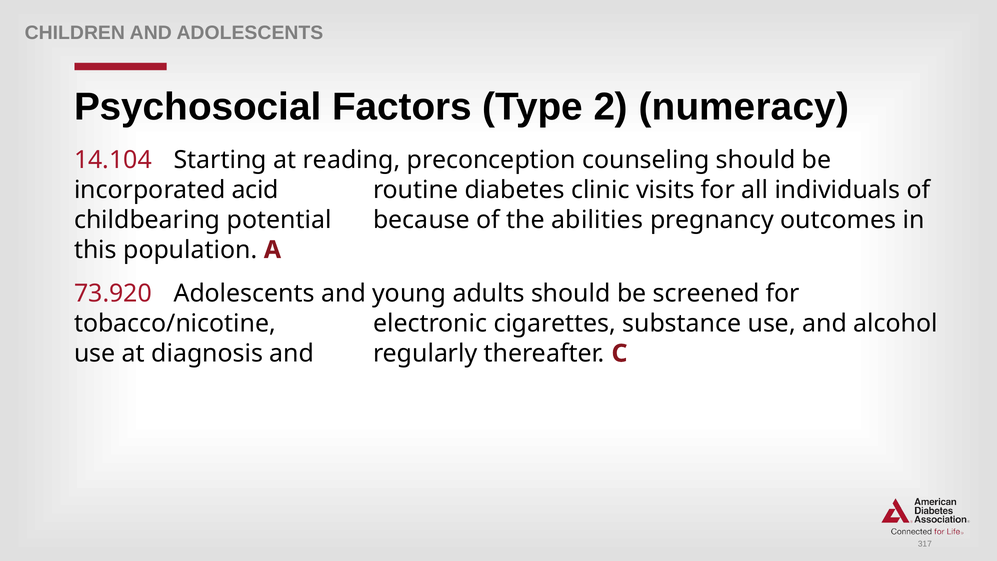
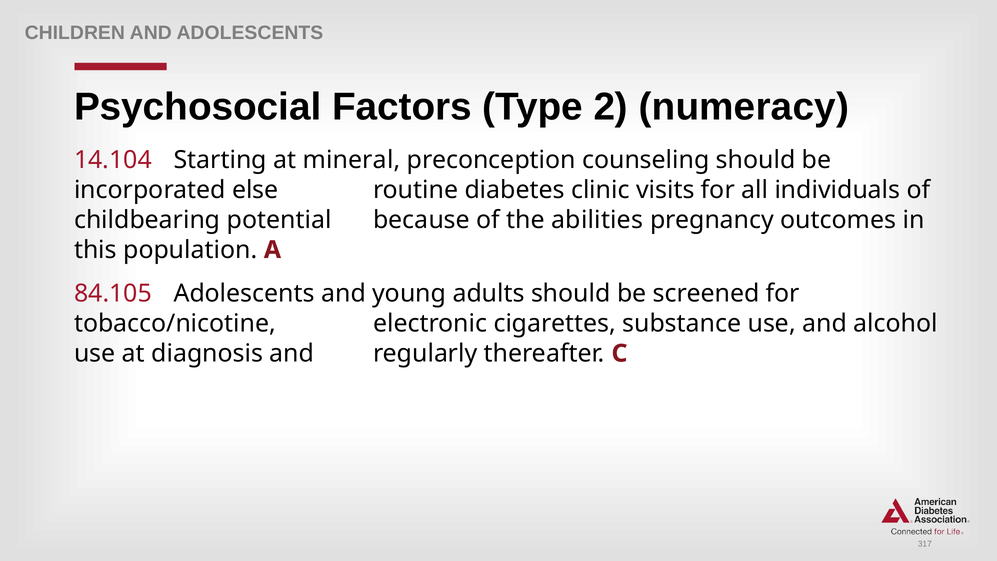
reading: reading -> mineral (351, 160)
acid: acid -> else (255, 190)
73.920: 73.920 -> 84.105 (113, 294)
